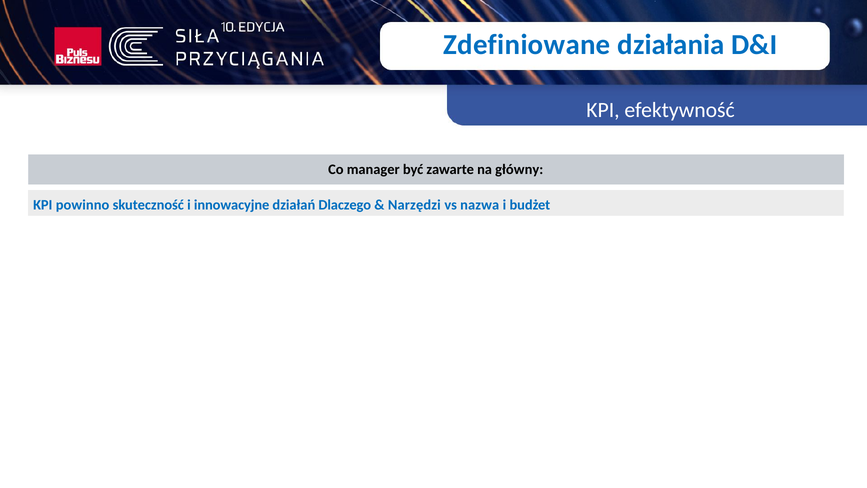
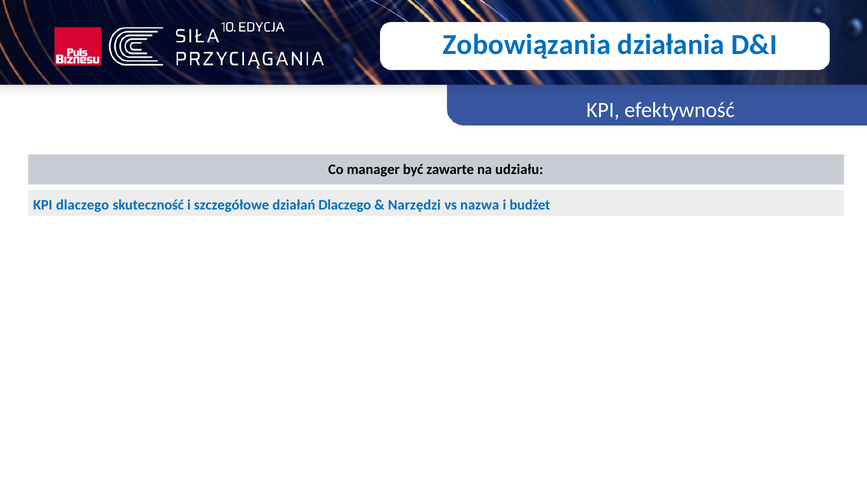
Zdefiniowane: Zdefiniowane -> Zobowiązania (527, 45)
główny: główny -> udziału (519, 169)
KPI powinno: powinno -> dlaczego (83, 205)
innowacyjne: innowacyjne -> szczegółowe (232, 205)
